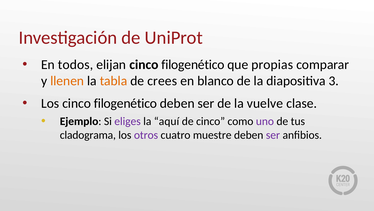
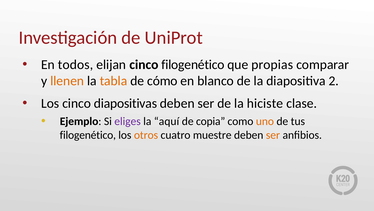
crees: crees -> cómo (162, 81)
3: 3 -> 2 (334, 81)
Los cinco filogenético: filogenético -> diapositivas (125, 103)
vuelve: vuelve -> hiciste (265, 103)
de cinco: cinco -> copia (211, 121)
uno colour: purple -> orange (265, 121)
cladograma: cladograma -> filogenético (88, 135)
otros colour: purple -> orange (146, 135)
ser colour: purple -> orange (273, 135)
